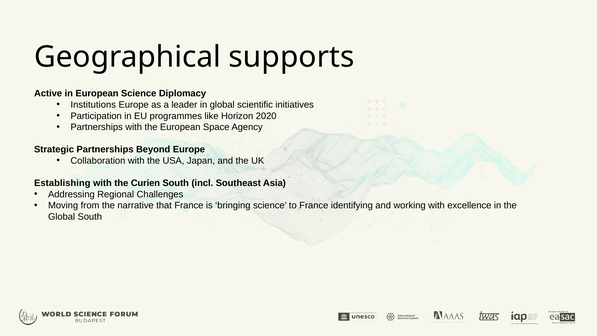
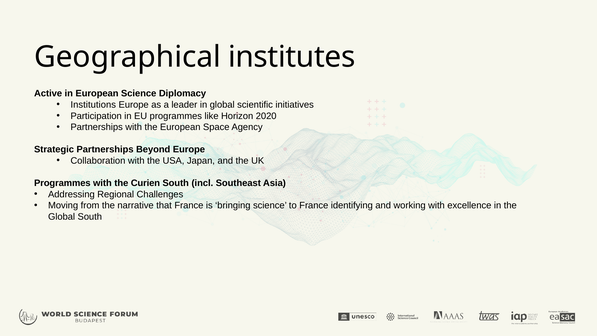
supports: supports -> institutes (292, 57)
Establishing: Establishing -> Programmes (62, 183)
